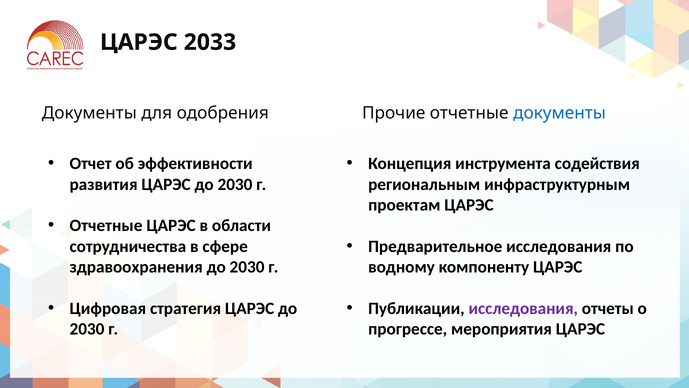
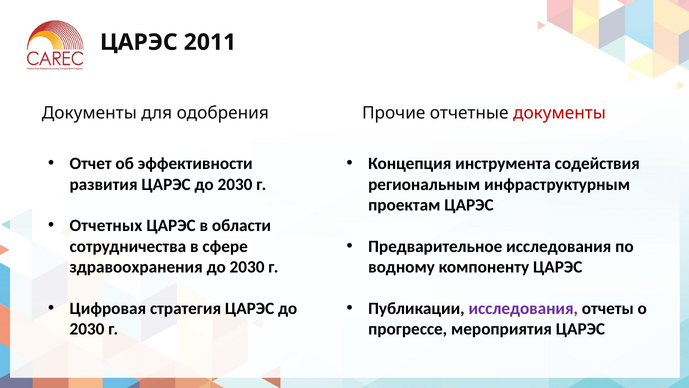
2033: 2033 -> 2011 (210, 42)
документы colour: blue -> red (560, 113)
Отчетные: Отчетные -> Отчетных (106, 225)
